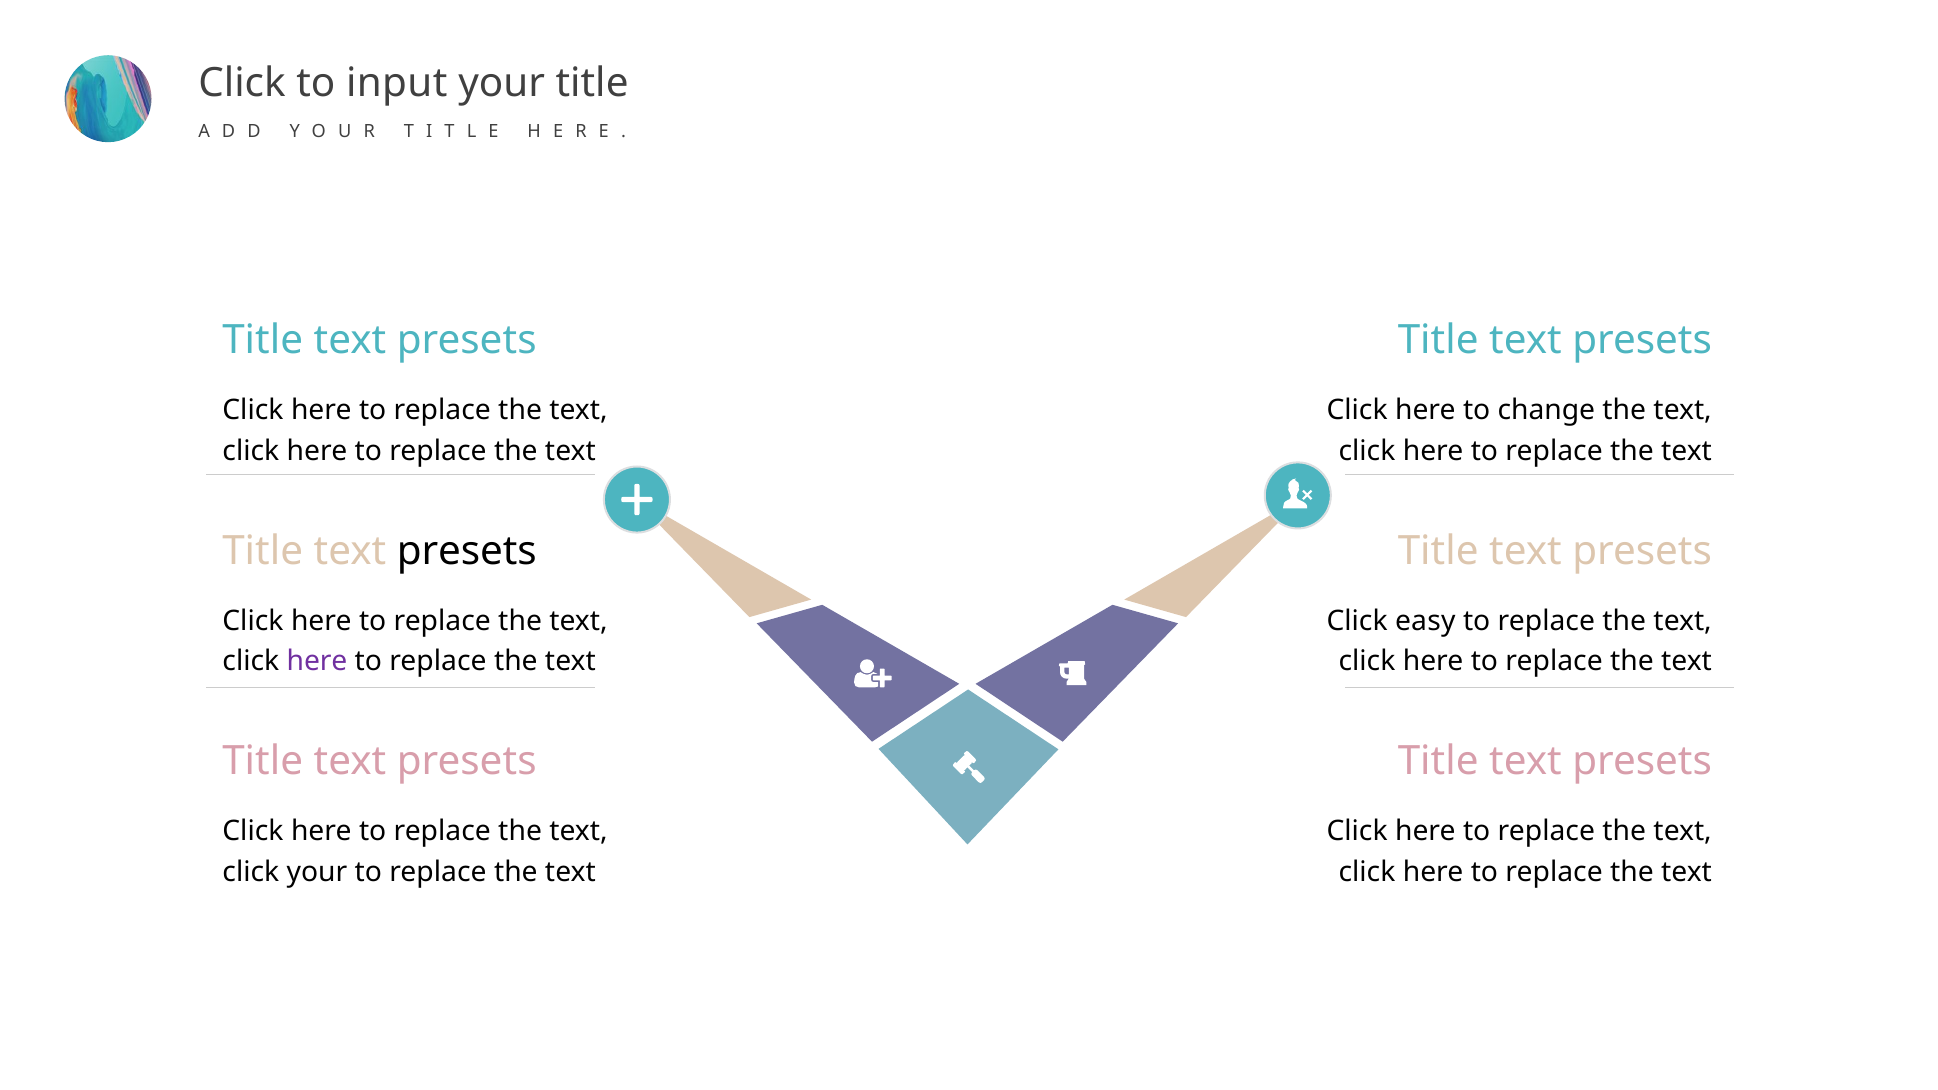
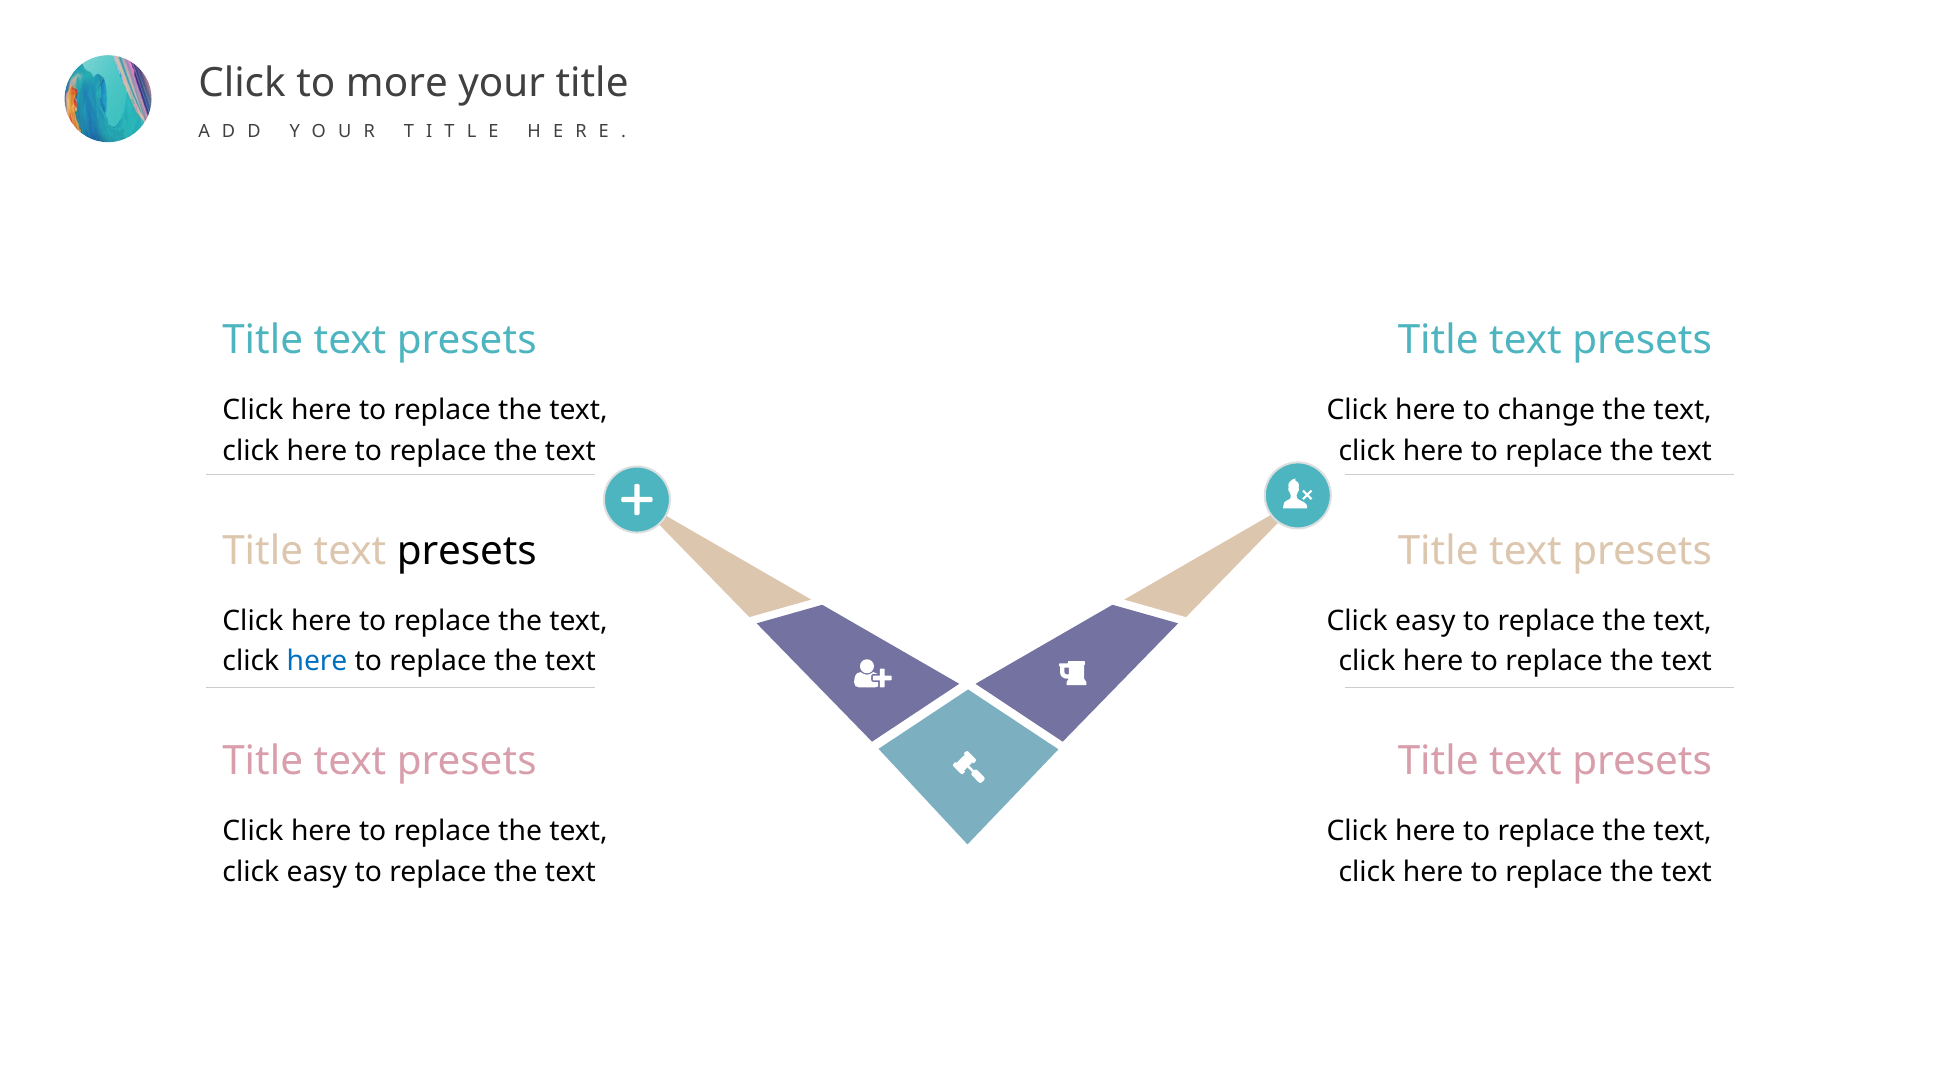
input: input -> more (397, 83)
here colour: purple -> blue (317, 662)
your: your -> easy (317, 872)
